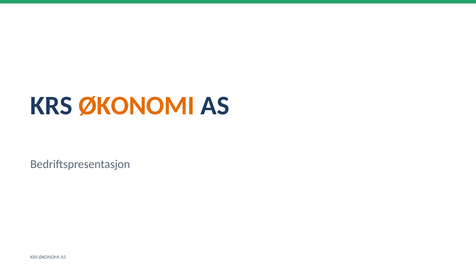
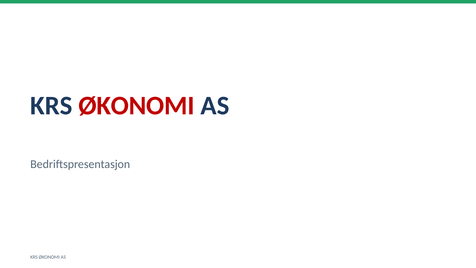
ØKONOMI colour: orange -> red (137, 106)
